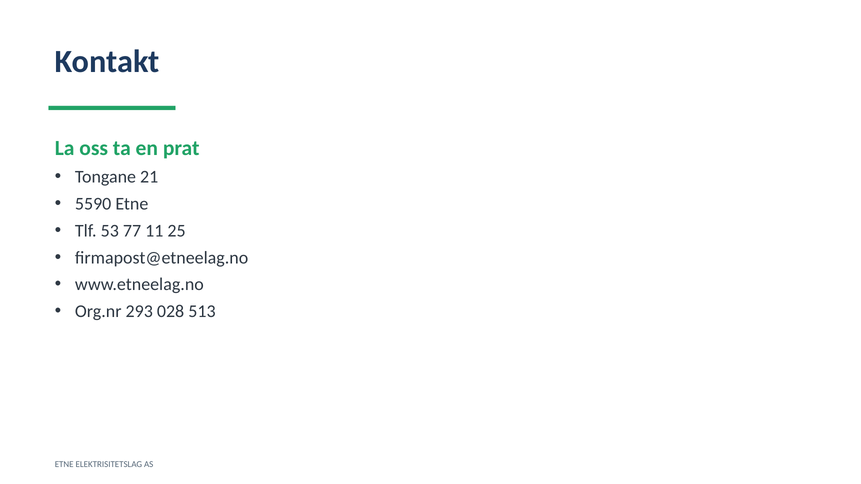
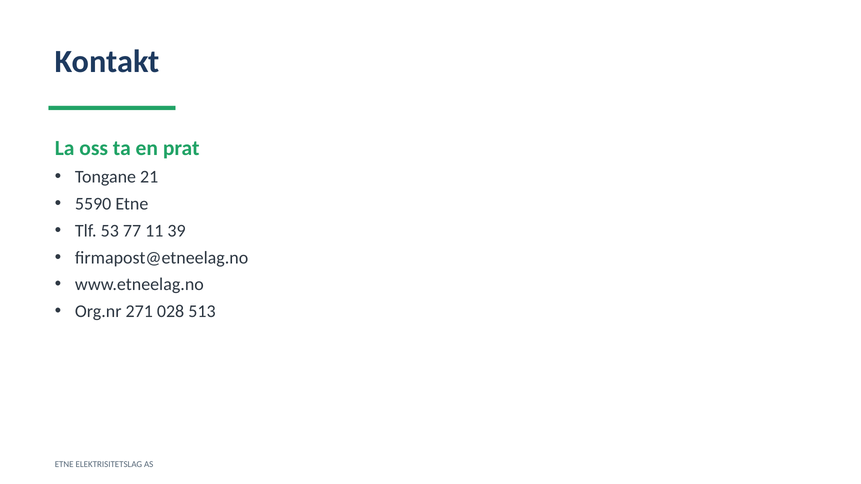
25: 25 -> 39 (177, 231)
293: 293 -> 271 (139, 312)
